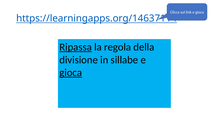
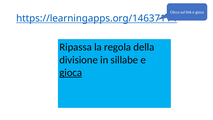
Ripassa underline: present -> none (76, 47)
